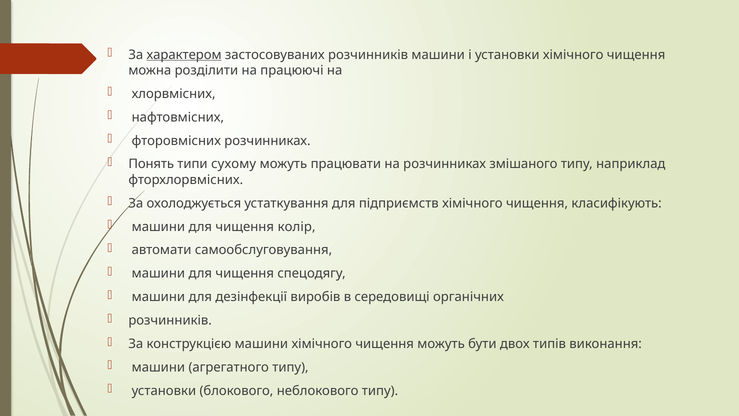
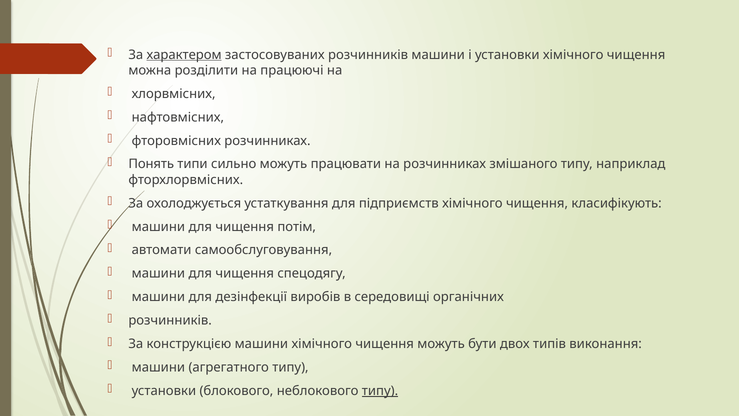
сухому: сухому -> сильно (234, 164)
колір: колір -> потім (297, 227)
типу underline: none -> present (380, 390)
